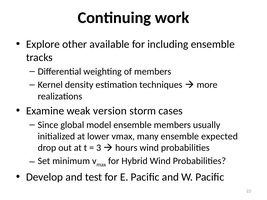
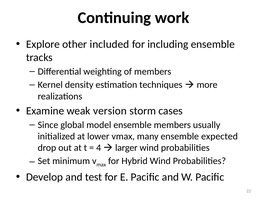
available: available -> included (109, 44)
3: 3 -> 4 (99, 148)
hours: hours -> larger (126, 148)
